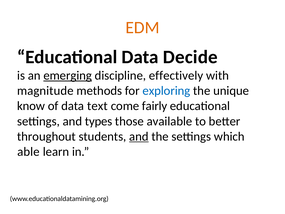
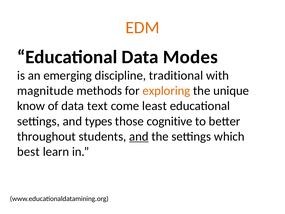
Decide: Decide -> Modes (190, 57)
emerging underline: present -> none (68, 75)
effectively: effectively -> traditional (176, 75)
exploring colour: blue -> orange (166, 91)
fairly: fairly -> least (154, 106)
available: available -> cognitive (170, 121)
able: able -> best (28, 151)
